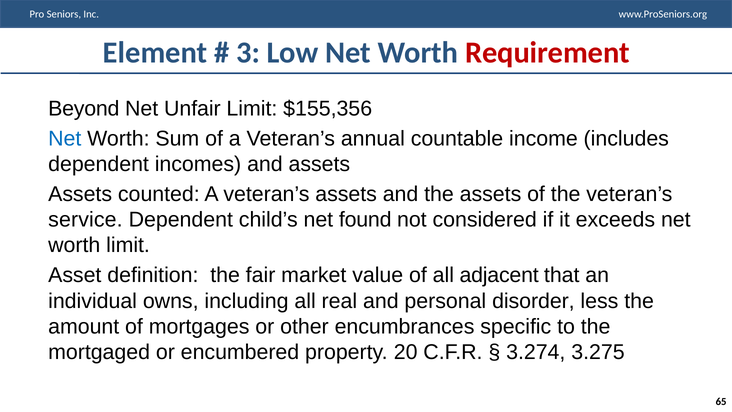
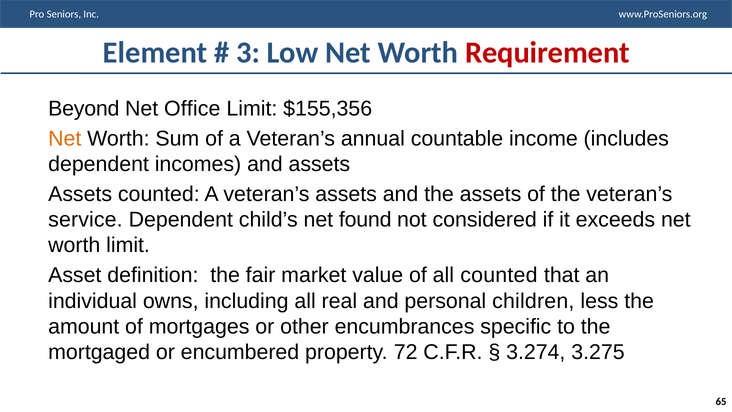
Unfair: Unfair -> Office (192, 109)
Net colour: blue -> orange (65, 138)
all adjacent: adjacent -> counted (499, 275)
disorder: disorder -> children (533, 301)
20: 20 -> 72 (406, 352)
